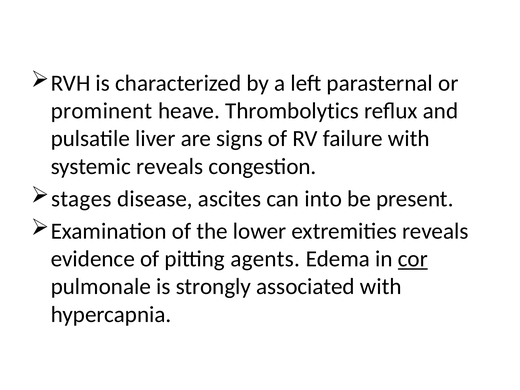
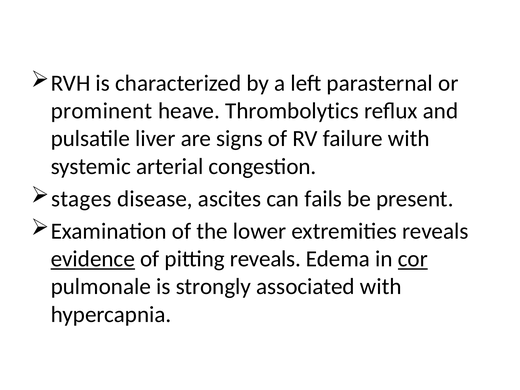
systemic reveals: reveals -> arterial (170, 166)
into: into -> fails (323, 199)
evidence underline: none -> present (93, 259)
pitting agents: agents -> reveals (265, 259)
